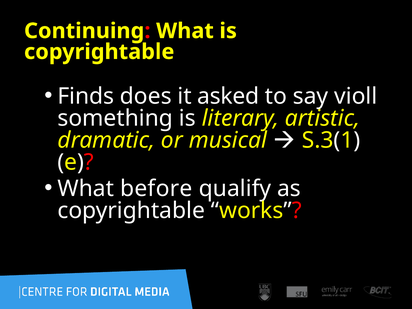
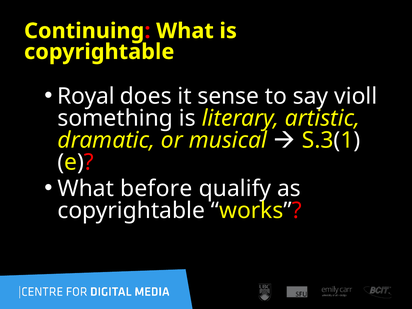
Finds: Finds -> Royal (86, 96)
asked: asked -> sense (228, 96)
